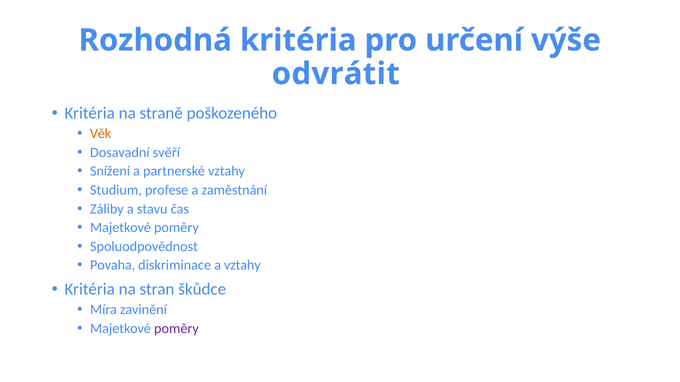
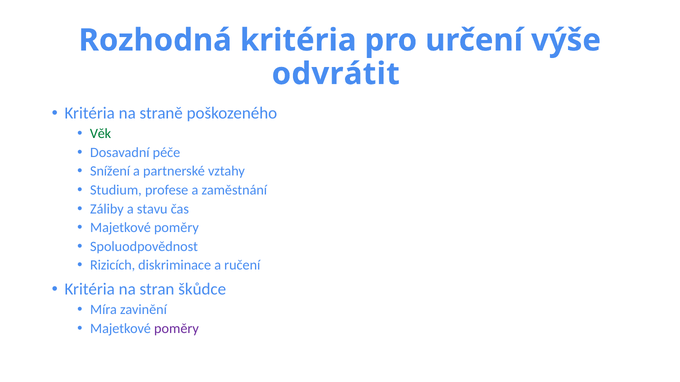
Věk colour: orange -> green (101, 134)
svěří: svěří -> péče (166, 153)
Povaha: Povaha -> Rizicích (113, 266)
a vztahy: vztahy -> ručení (242, 266)
